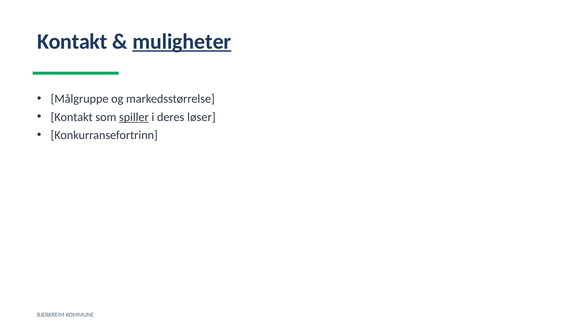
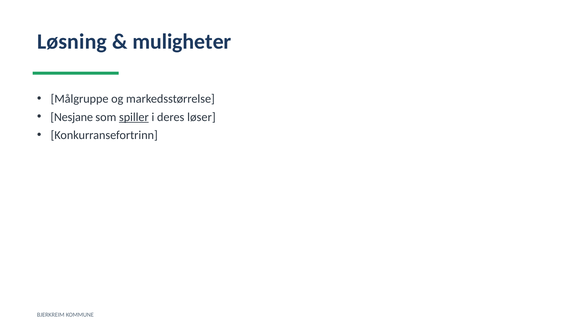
Kontakt: Kontakt -> Løsning (72, 42)
muligheter underline: present -> none (182, 42)
Kontakt: Kontakt -> Nesjane (72, 117)
